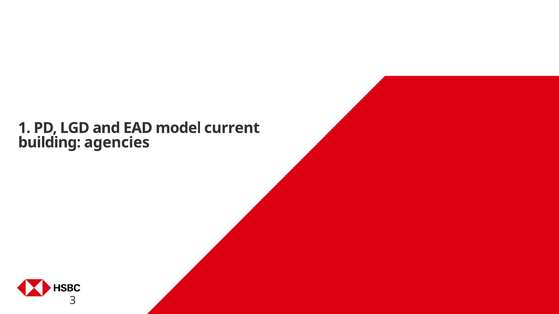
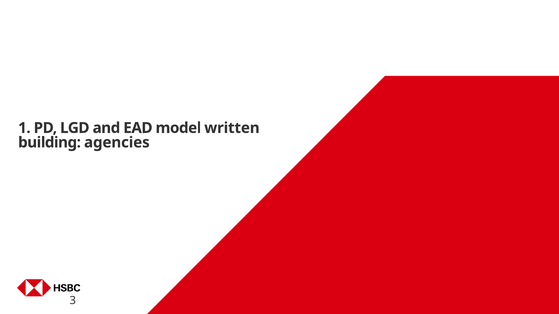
current: current -> written (232, 128)
